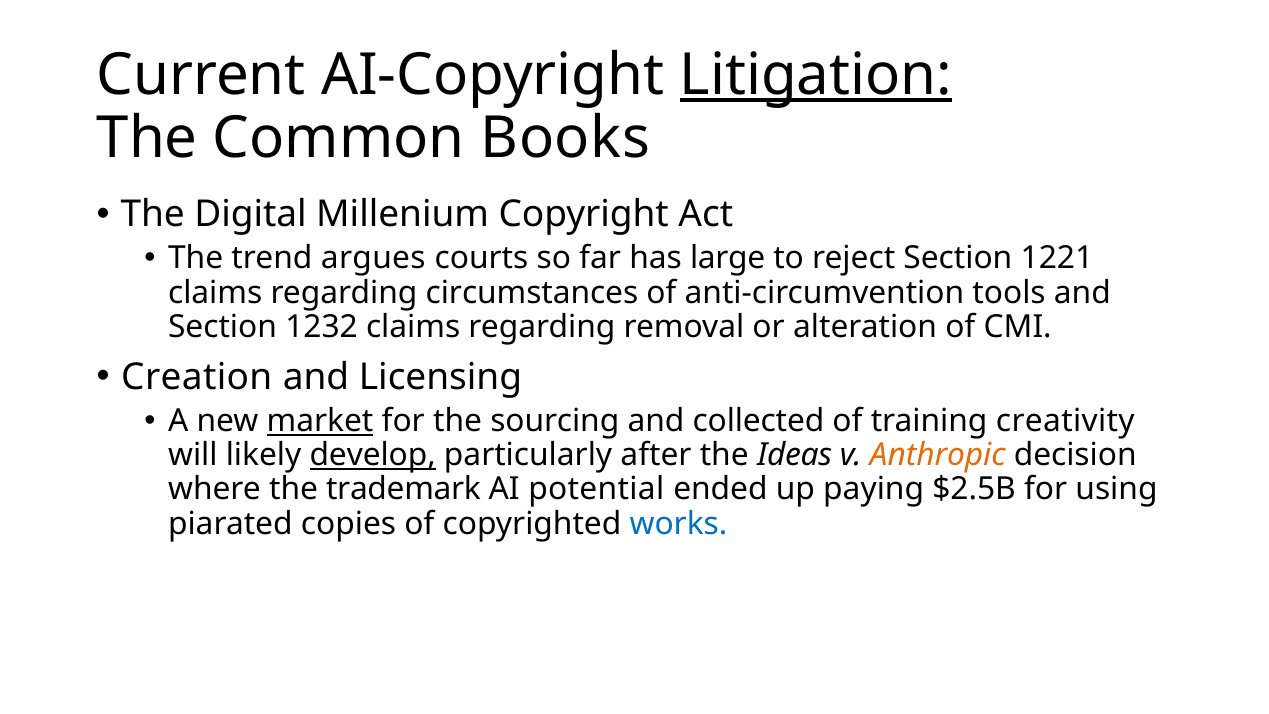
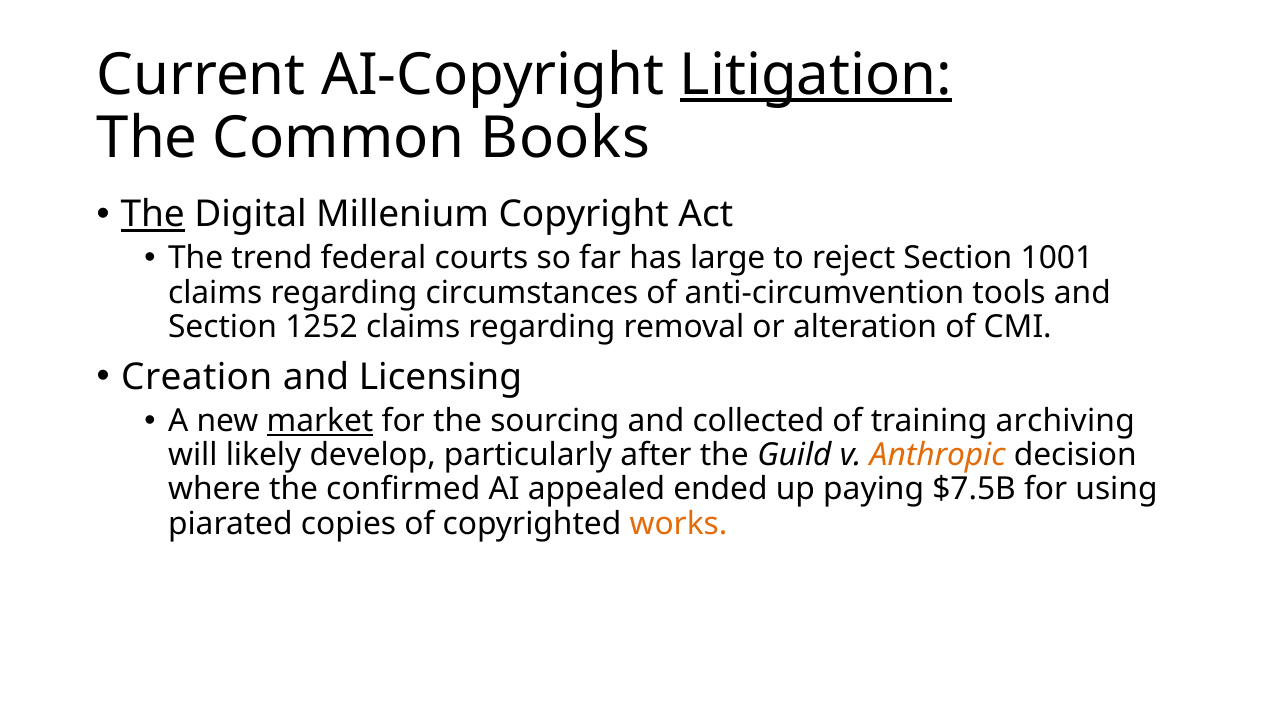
The underline: none -> present (153, 215)
argues: argues -> federal (373, 258)
1221: 1221 -> 1001 (1057, 258)
1232: 1232 -> 1252 (322, 327)
creativity: creativity -> archiving (1065, 421)
develop underline: present -> none (373, 455)
Ideas: Ideas -> Guild (794, 455)
trademark: trademark -> confirmed (403, 489)
potential: potential -> appealed (597, 489)
$2.5B: $2.5B -> $7.5B (974, 489)
works colour: blue -> orange (679, 524)
